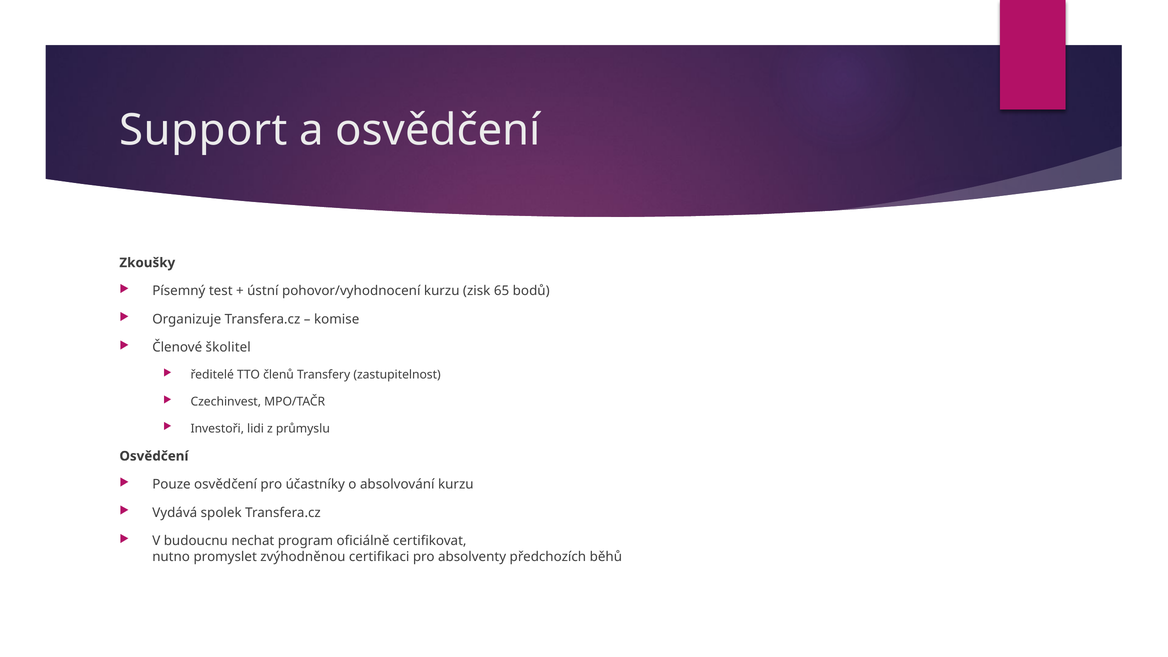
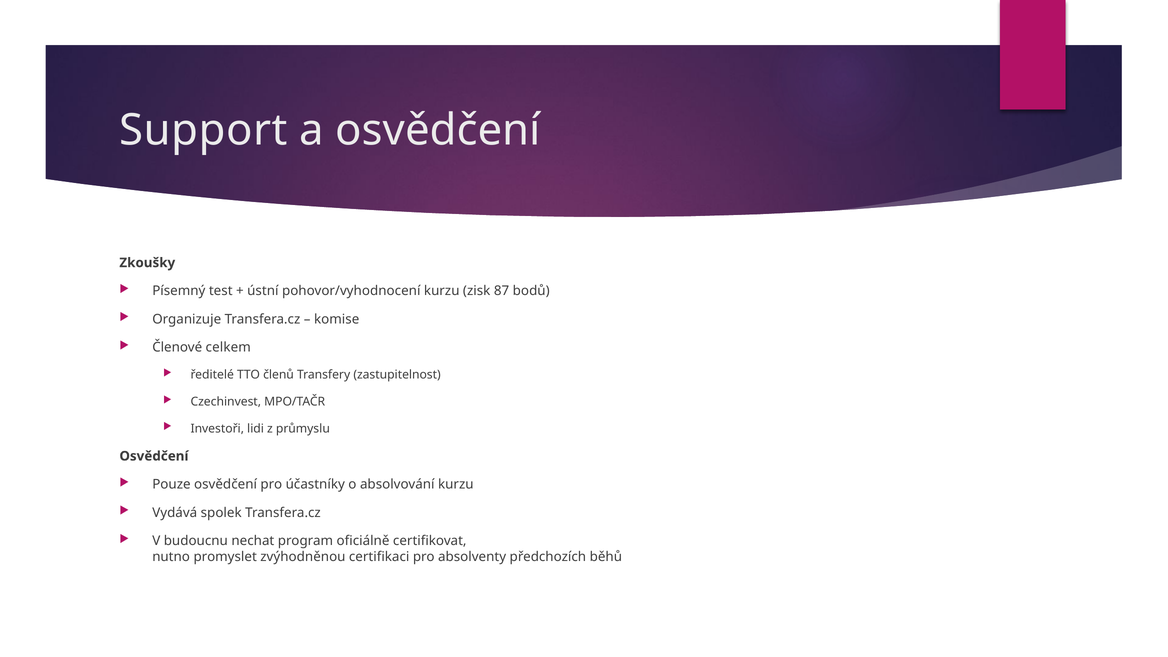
65: 65 -> 87 (502, 291)
školitel: školitel -> celkem (228, 347)
